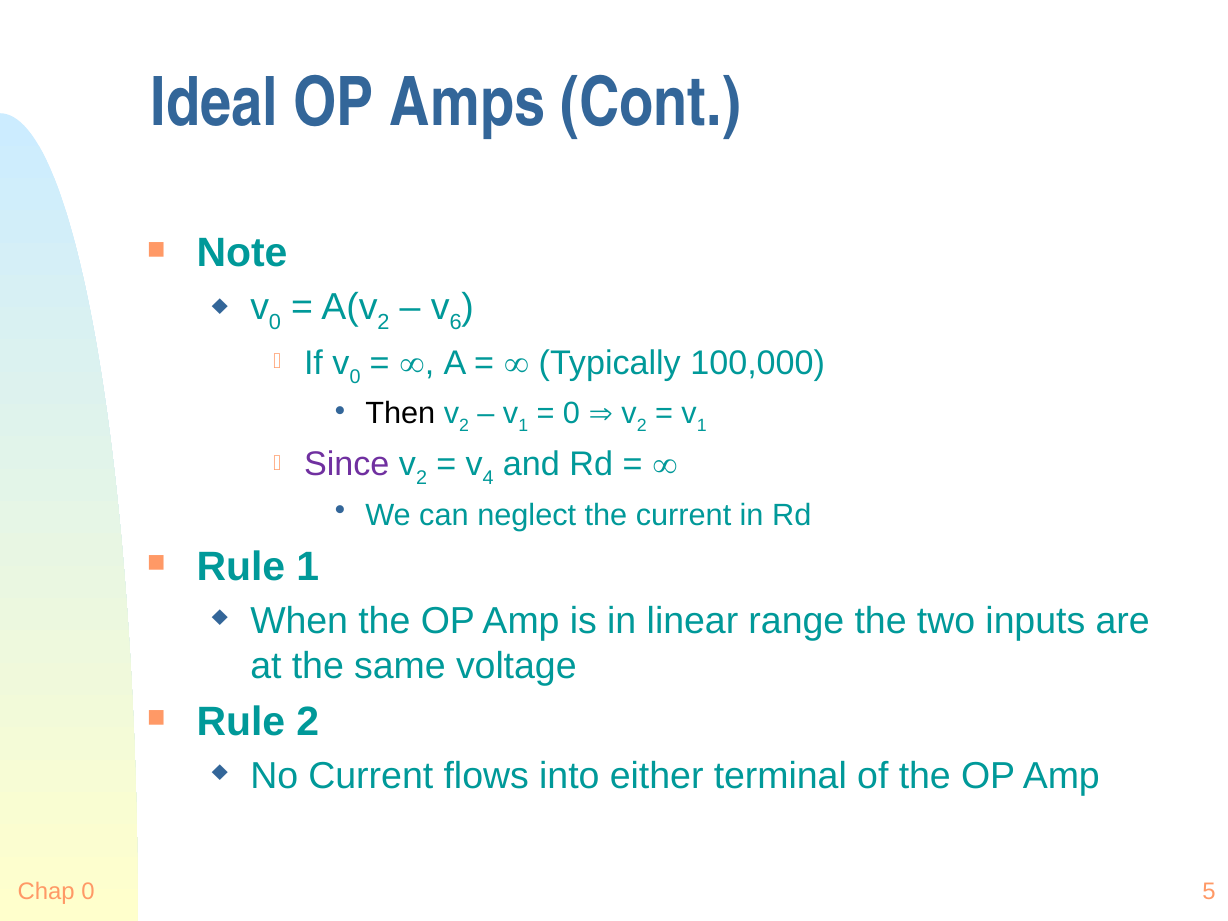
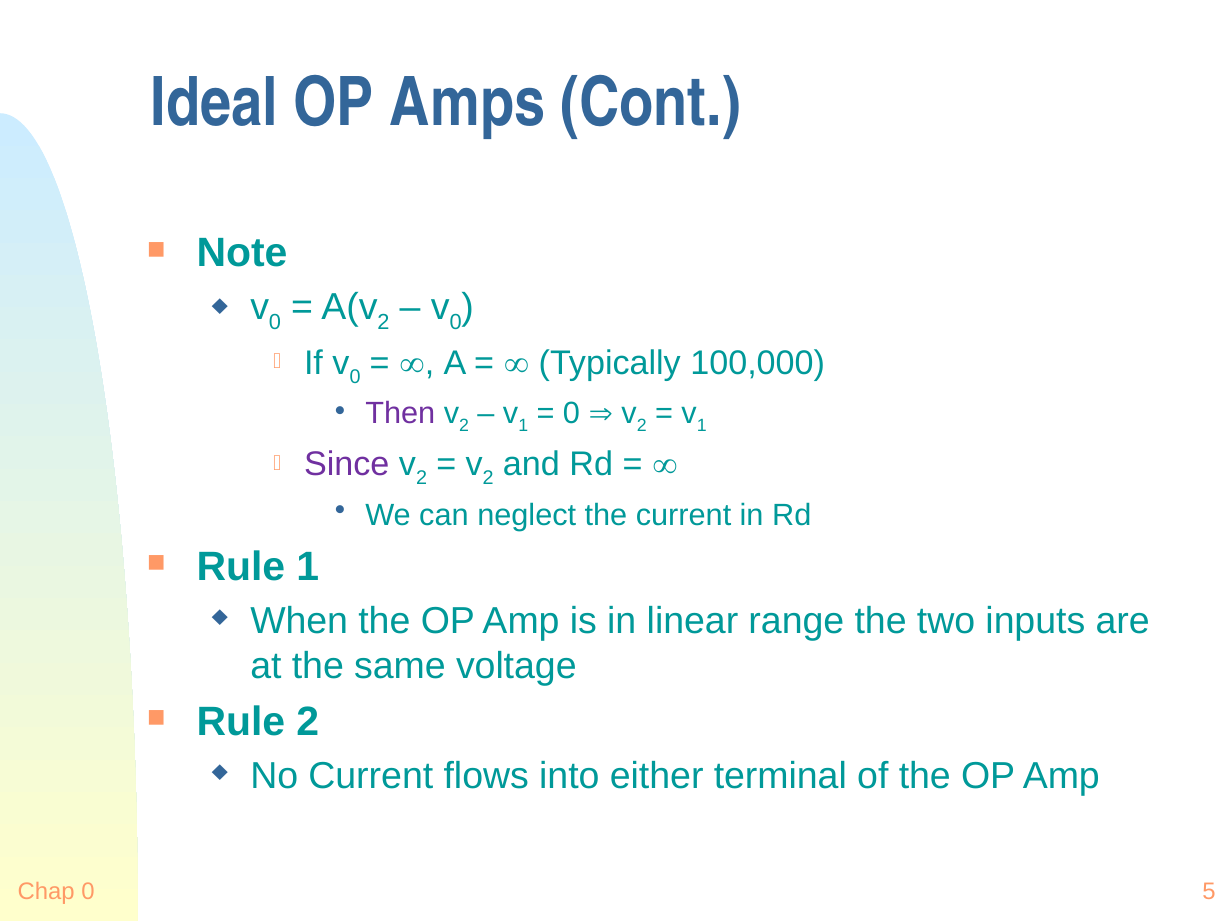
6: 6 -> 0 (456, 322)
Then colour: black -> purple (400, 414)
4: 4 -> 2 (488, 478)
